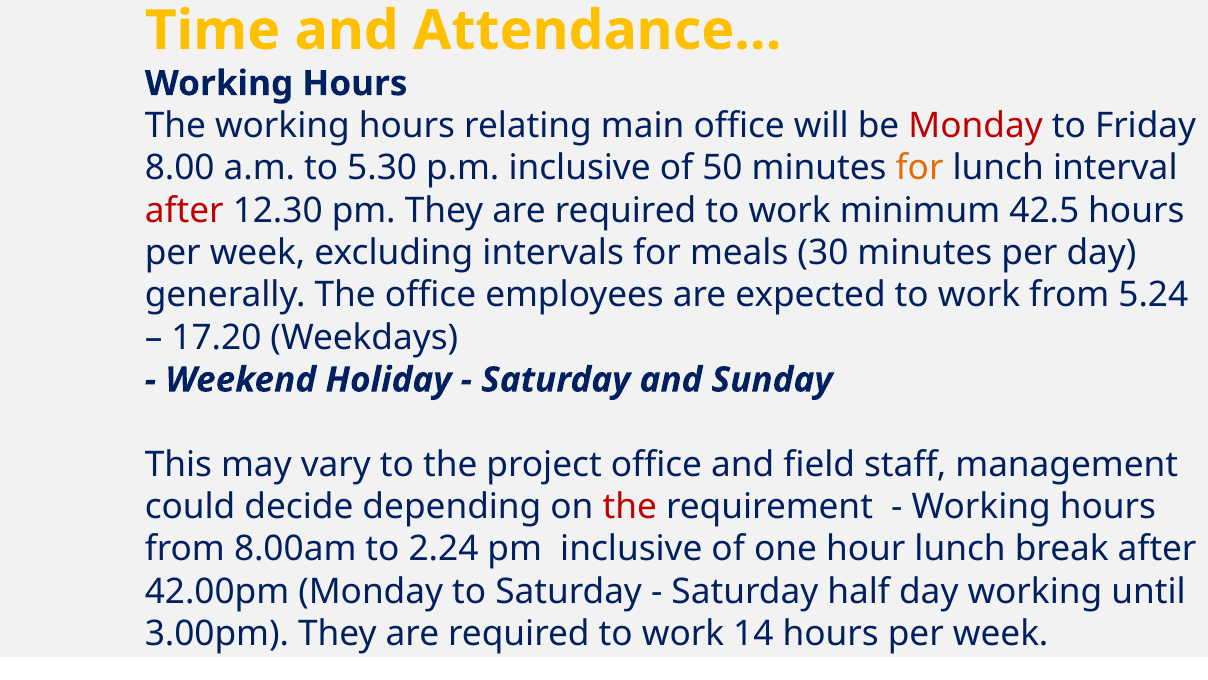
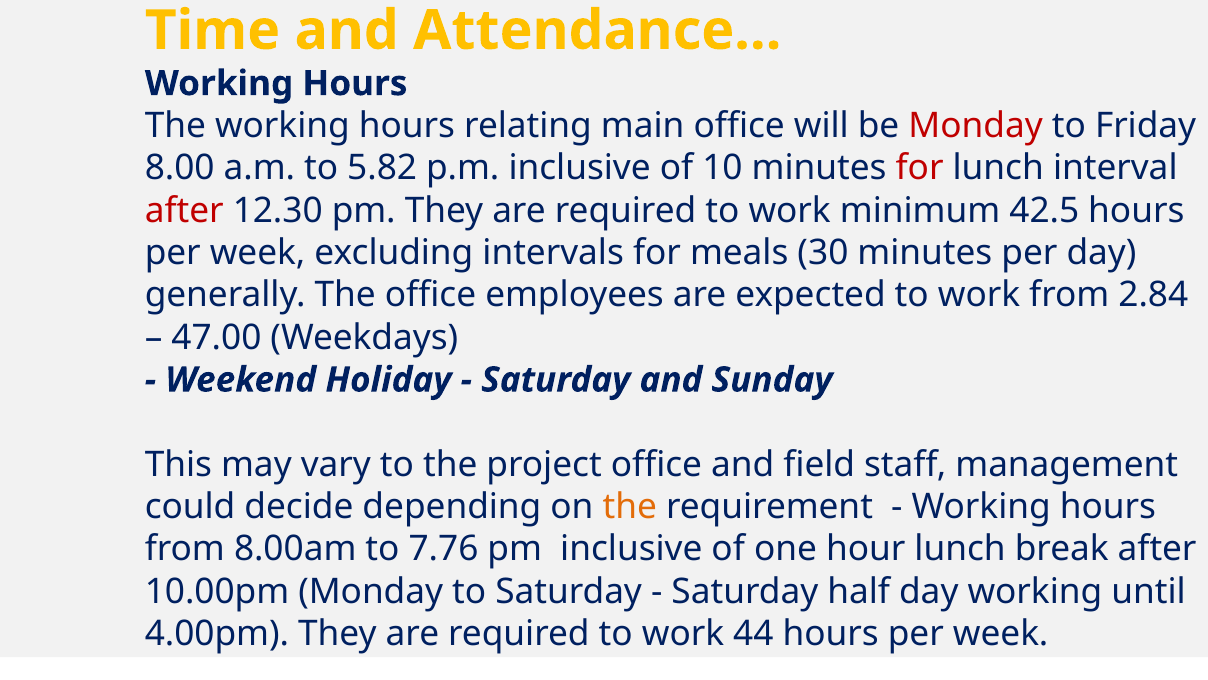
5.30: 5.30 -> 5.82 (382, 168)
50: 50 -> 10 (722, 168)
for colour: orange -> red (920, 168)
5.24: 5.24 -> 2.84 (1153, 295)
17.20: 17.20 -> 47.00 (216, 337)
the colour: red -> orange (630, 507)
2.24: 2.24 -> 7.76 (444, 549)
42.00pm: 42.00pm -> 10.00pm (217, 591)
3.00pm: 3.00pm -> 4.00pm (217, 633)
14: 14 -> 44 (753, 633)
